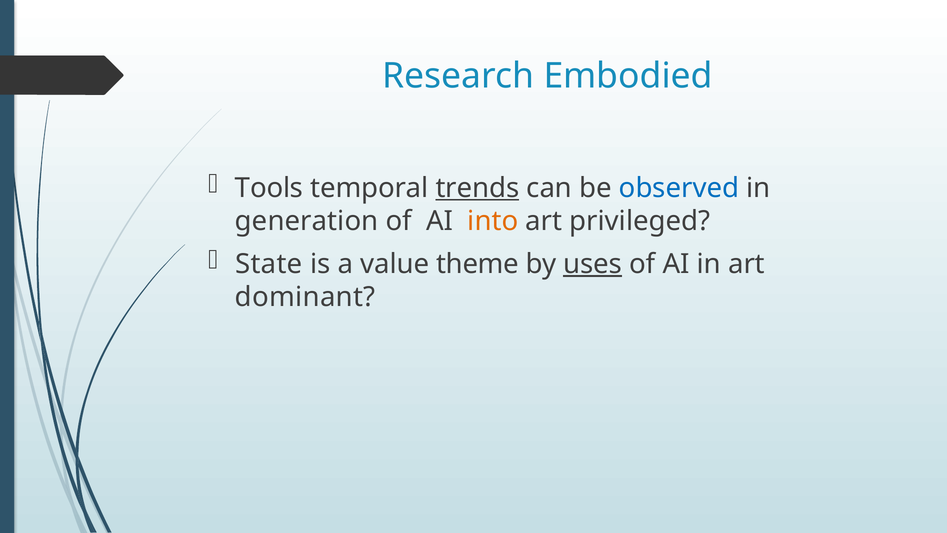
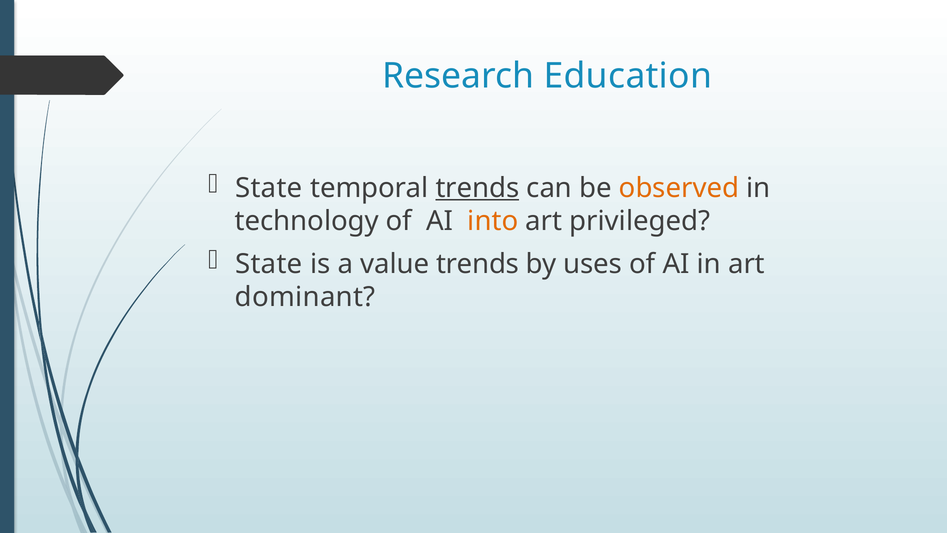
Embodied: Embodied -> Education (628, 76)
Tools: Tools -> State (269, 188)
observed colour: blue -> orange (679, 188)
generation: generation -> technology (307, 221)
value theme: theme -> trends (478, 264)
uses underline: present -> none (593, 264)
